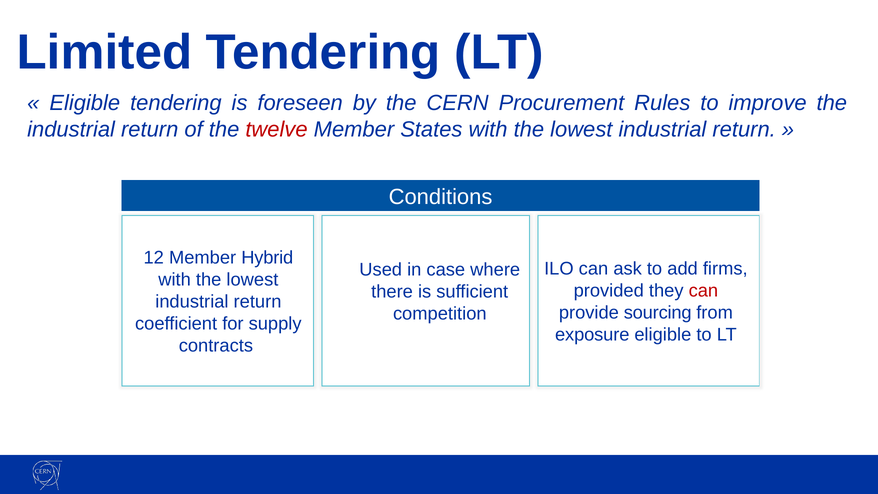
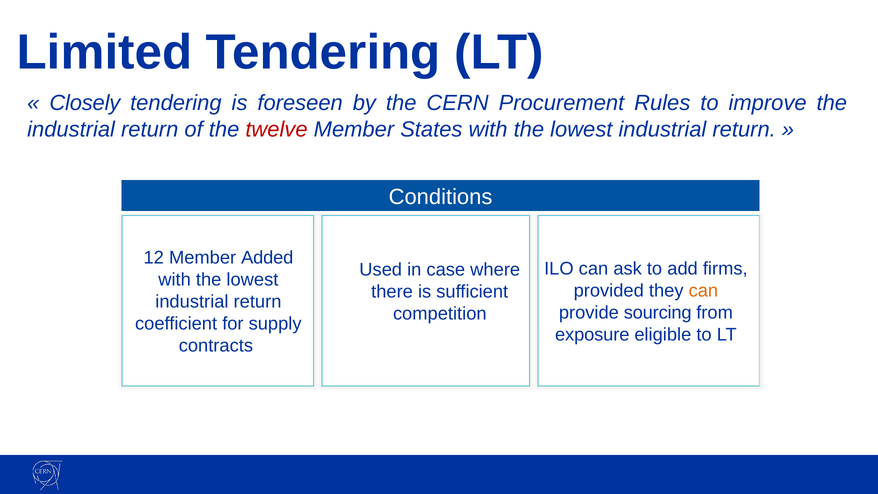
Eligible: Eligible -> Closely (85, 103)
Hybrid: Hybrid -> Added (267, 258)
can colour: red -> orange (703, 291)
